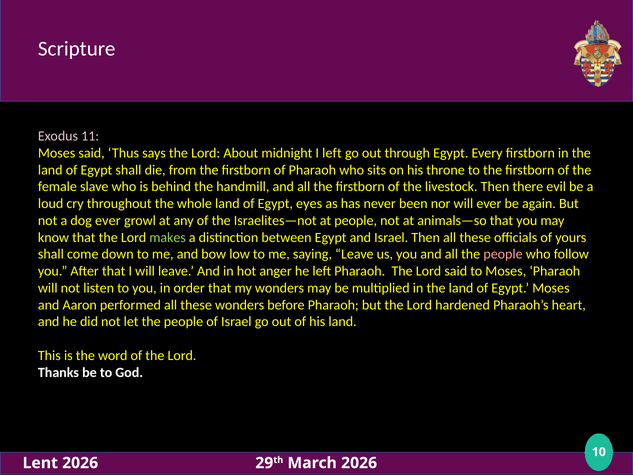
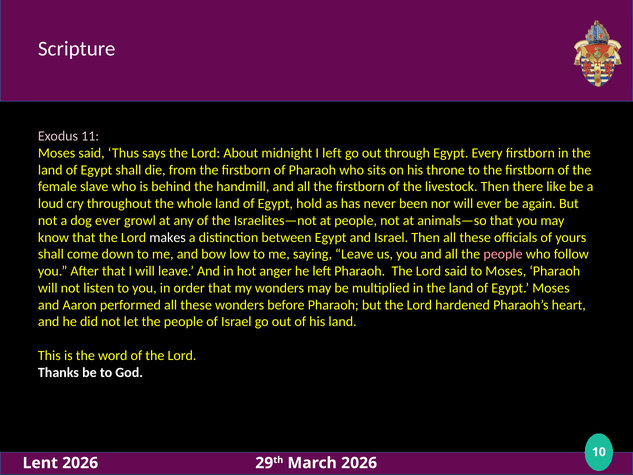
evil: evil -> like (556, 187)
eyes: eyes -> hold (309, 204)
makes colour: light green -> white (168, 237)
